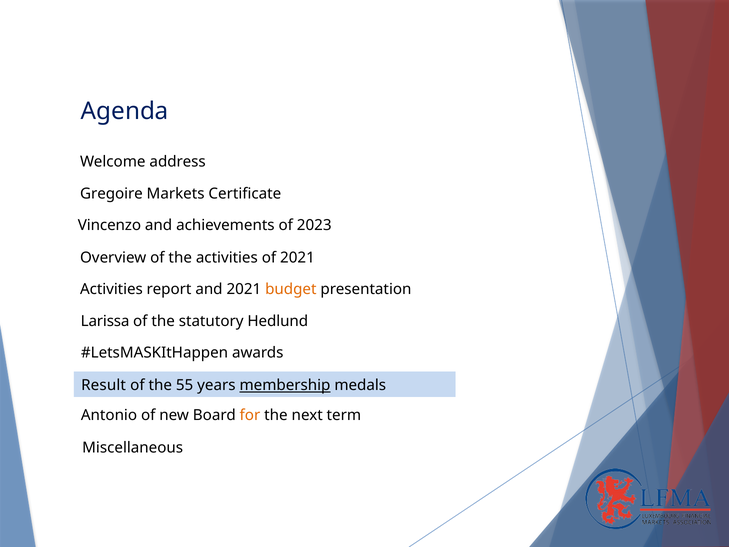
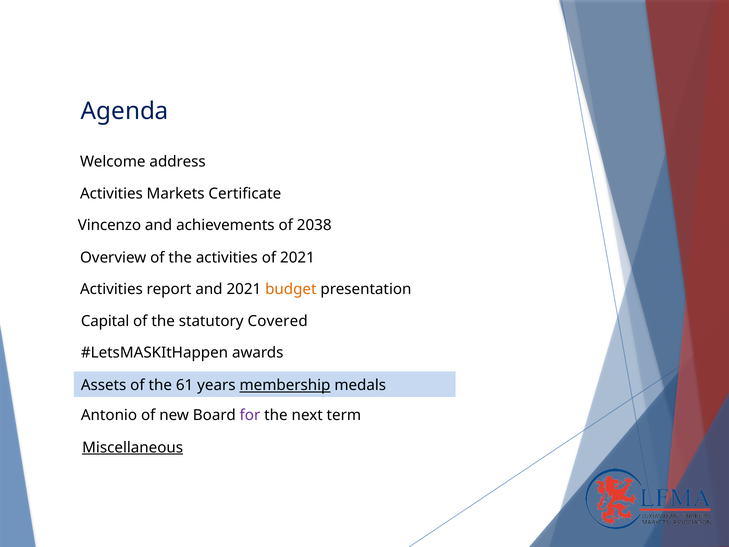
Gregoire: Gregoire -> Activities (111, 193)
2023: 2023 -> 2038 (314, 225)
Larissa: Larissa -> Capital (105, 321)
Hedlund: Hedlund -> Covered (278, 321)
Result: Result -> Assets (104, 385)
55: 55 -> 61 (185, 385)
for colour: orange -> purple (250, 415)
Miscellaneous underline: none -> present (133, 447)
